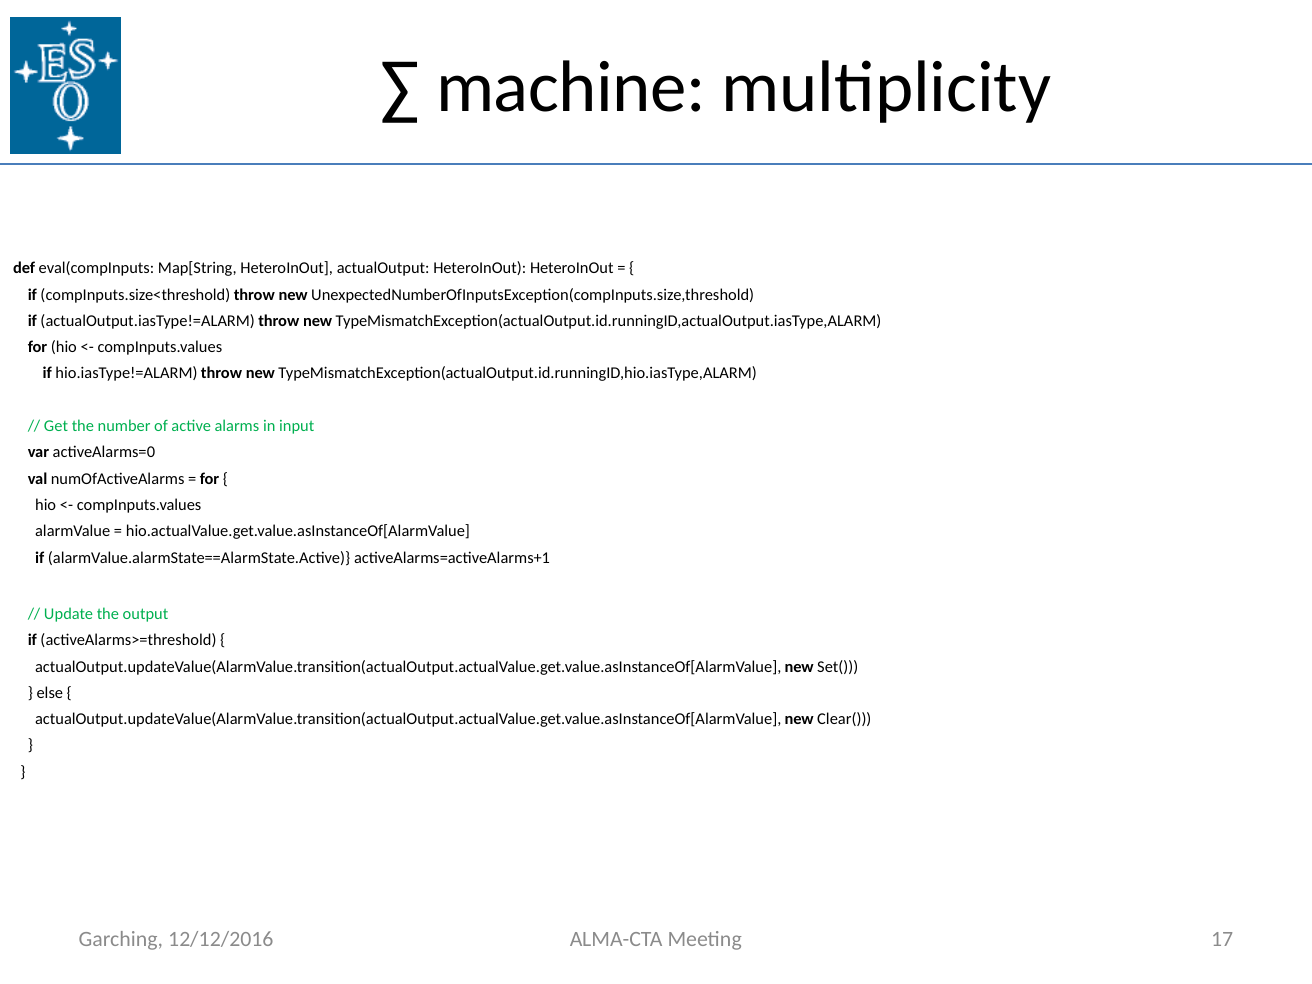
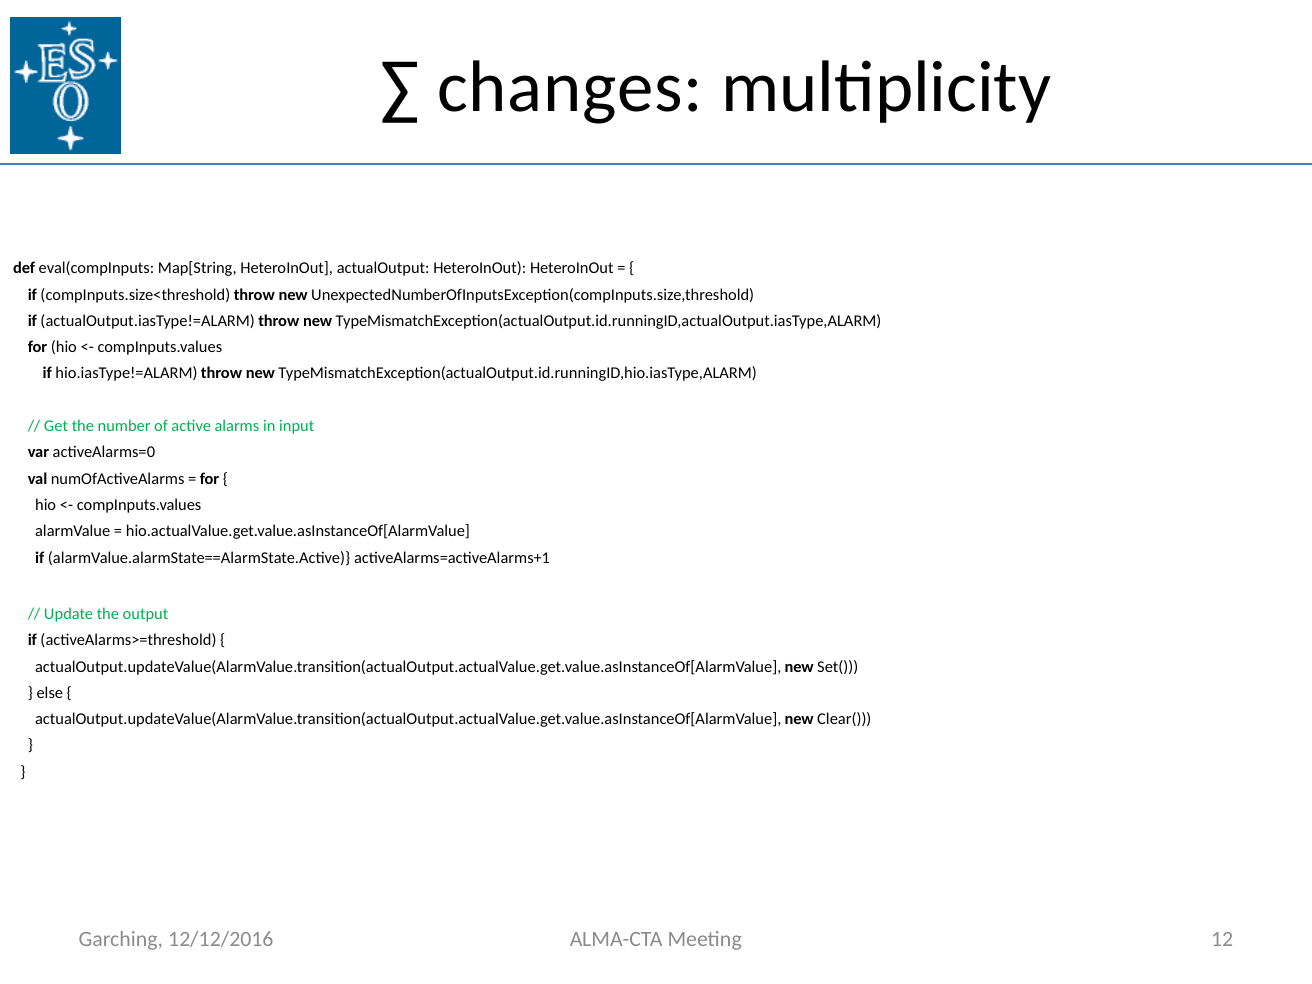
machine: machine -> changes (570, 87)
17: 17 -> 12 (1222, 939)
